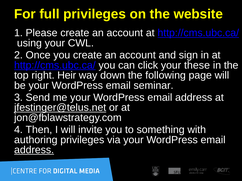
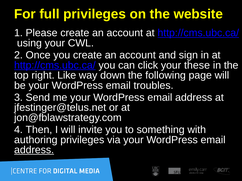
Heir: Heir -> Like (67, 75)
seminar: seminar -> troubles (154, 86)
jfestinger@telus.net underline: present -> none (60, 108)
